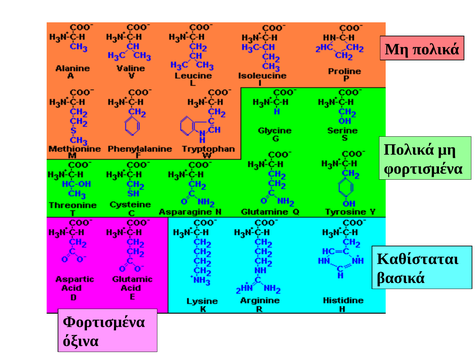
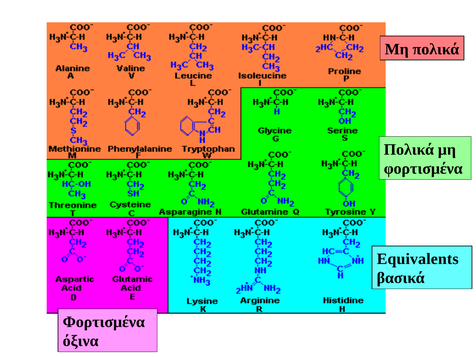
Καθίσταται: Καθίσταται -> Equivalents (418, 259)
